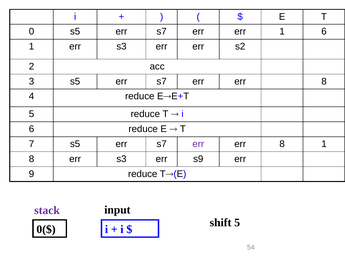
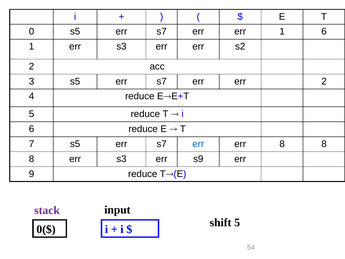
8: 8 -> 2 (324, 81)
err colour: purple -> blue (198, 144)
err 8 1: 1 -> 8 (324, 144)
